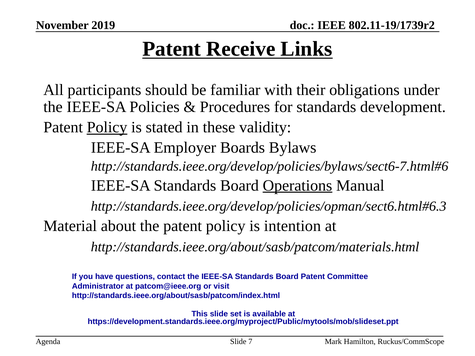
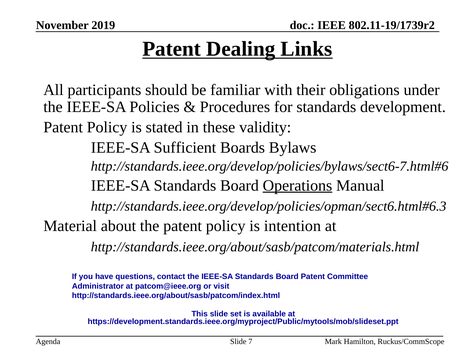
Receive: Receive -> Dealing (241, 49)
Policy underline: present -> none (107, 127)
Employer: Employer -> Sufficient (185, 148)
